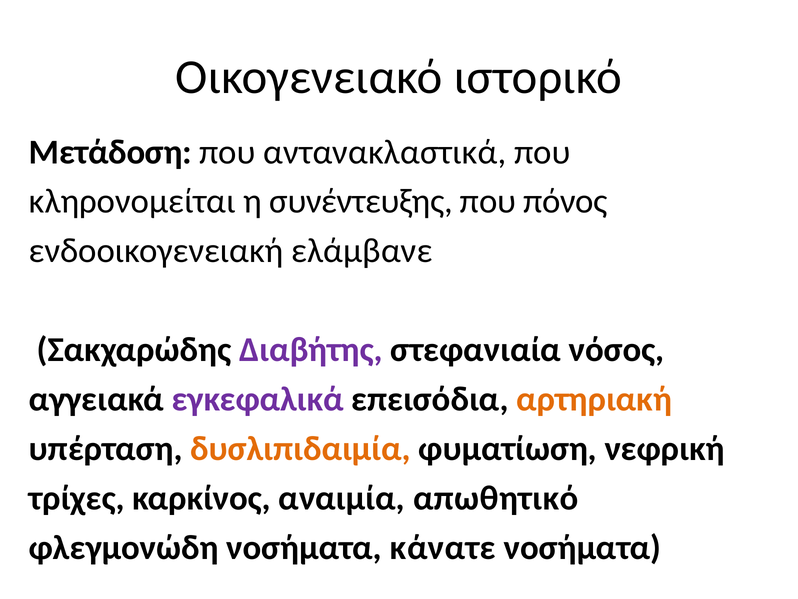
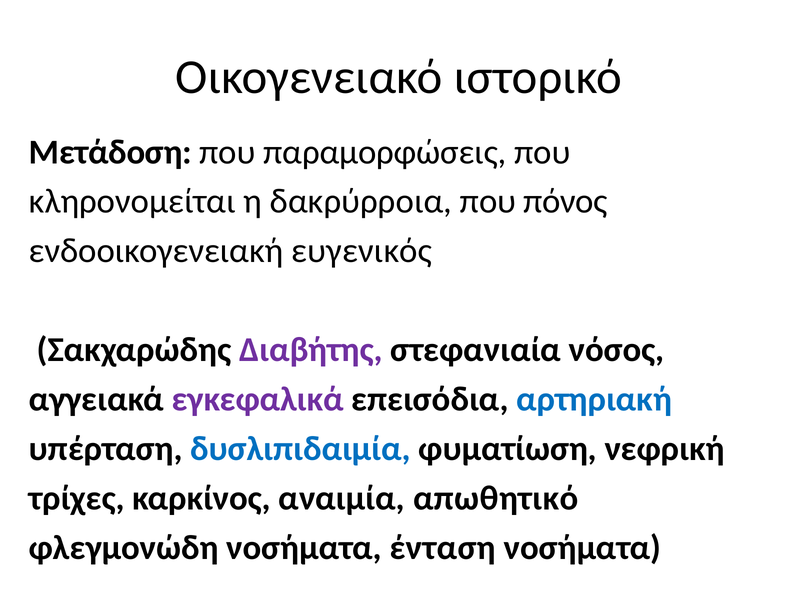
αντανακλαστικά: αντανακλαστικά -> παραμορφώσεις (385, 152)
συνέντευξης: συνέντευξης -> δακρύρροια (361, 201)
ελάμβανε: ελάμβανε -> ευγενικός (362, 251)
αρτηριακή colour: orange -> blue (594, 399)
δυσλιπιδαιμία colour: orange -> blue (300, 449)
κάνατε: κάνατε -> ένταση (443, 547)
